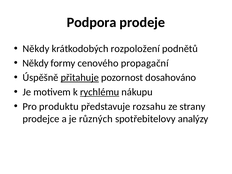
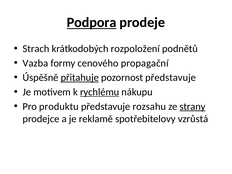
Podpora underline: none -> present (92, 22)
Někdy: Někdy -> Strach (36, 49)
Někdy: Někdy -> Vazba (35, 63)
pozornost dosahováno: dosahováno -> představuje (171, 78)
strany underline: none -> present (193, 106)
různých: různých -> reklamě (96, 119)
analýzy: analýzy -> vzrůstá (193, 119)
